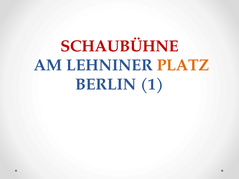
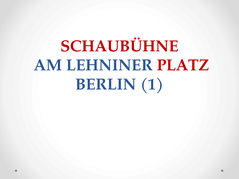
PLATZ colour: orange -> red (183, 65)
